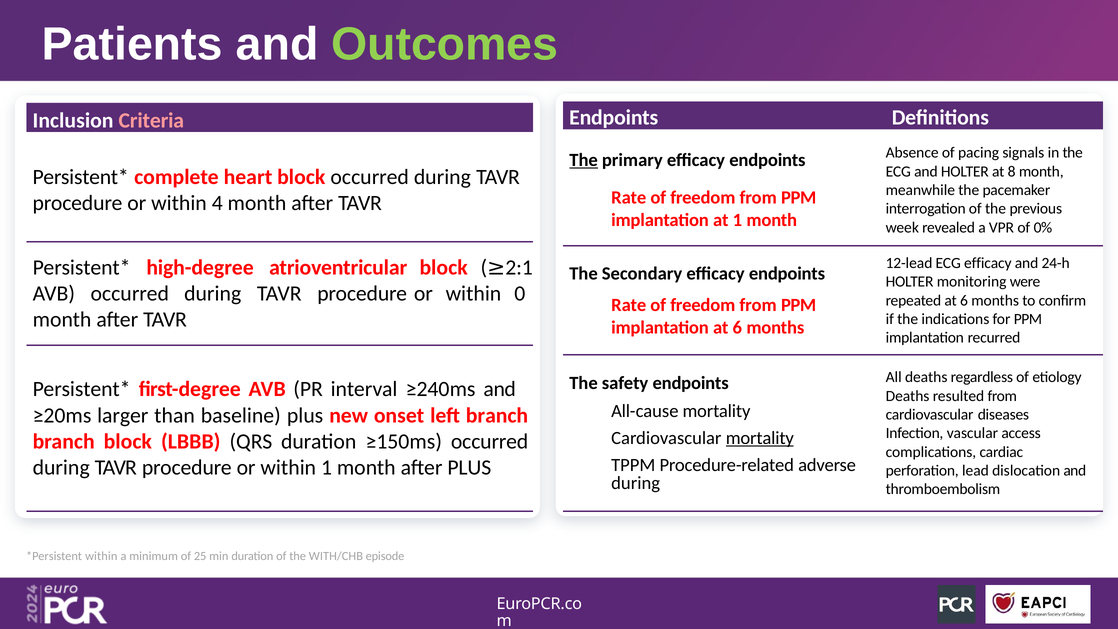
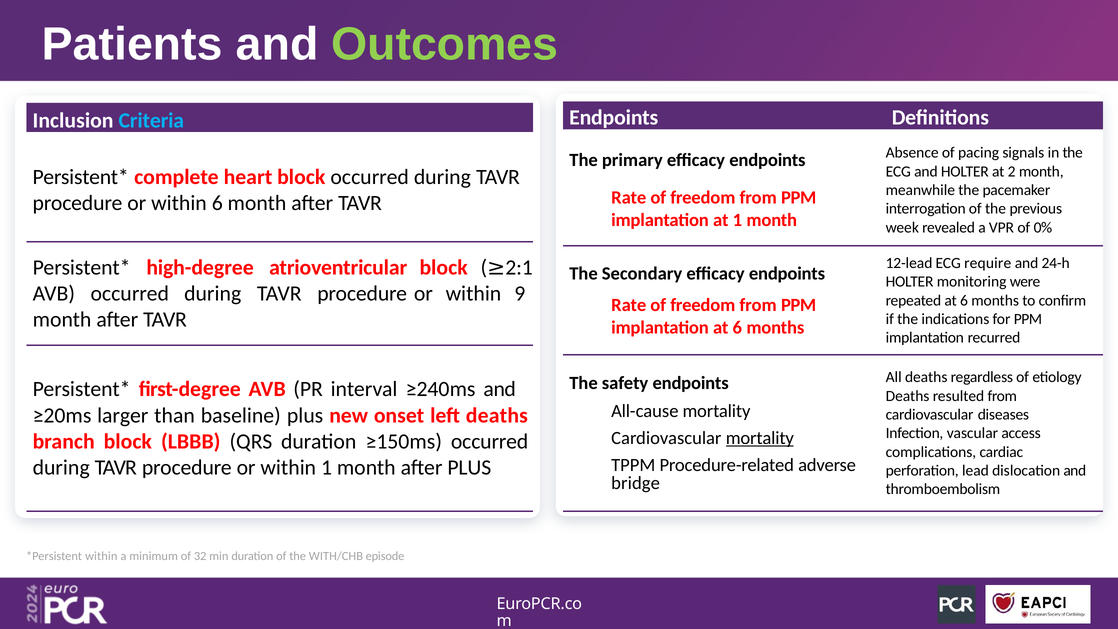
Criteria colour: pink -> light blue (151, 120)
The underline: present -> none (584, 160)
8: 8 -> 2 (1012, 171)
within 4: 4 -> 6 (217, 203)
ECG efficacy: efficacy -> require (988, 263)
0: 0 -> 9 (520, 294)
left branch: branch -> deaths (497, 415)
during: during -> bridge (636, 483)
25: 25 -> 32 (200, 556)
